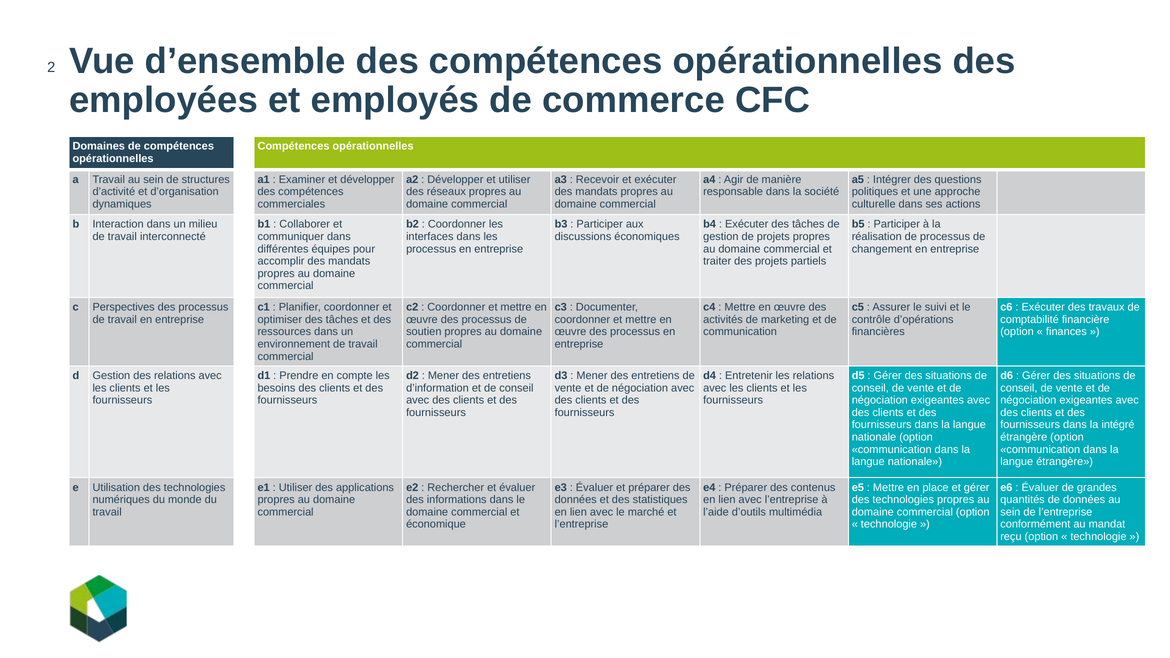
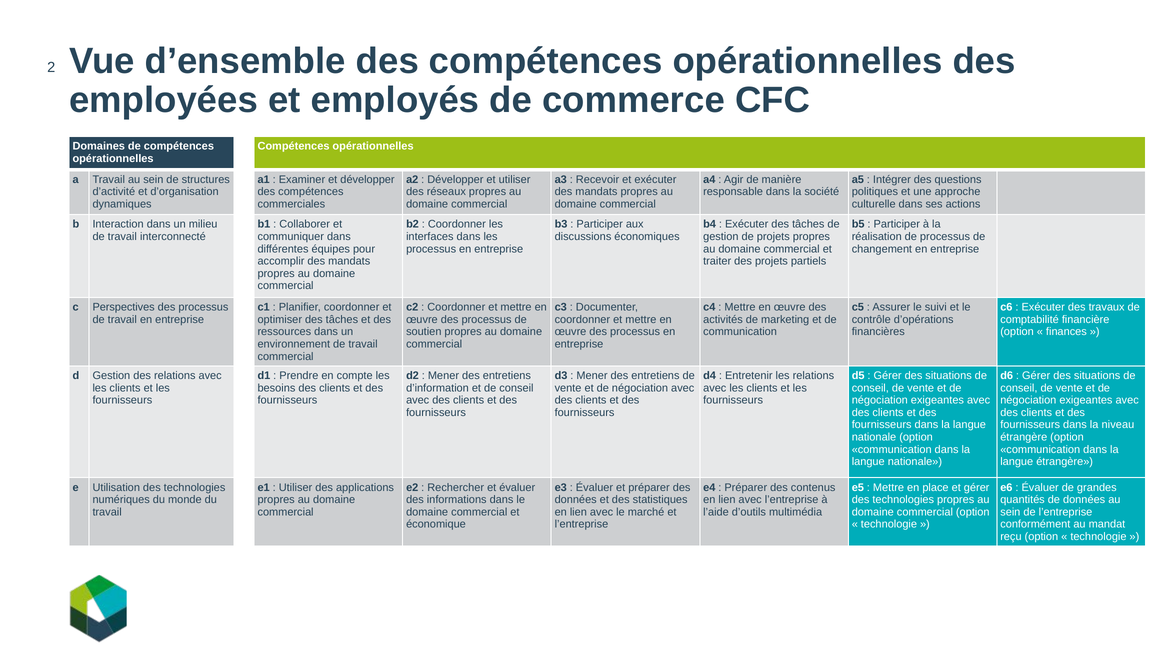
intégré: intégré -> niveau (1118, 425)
